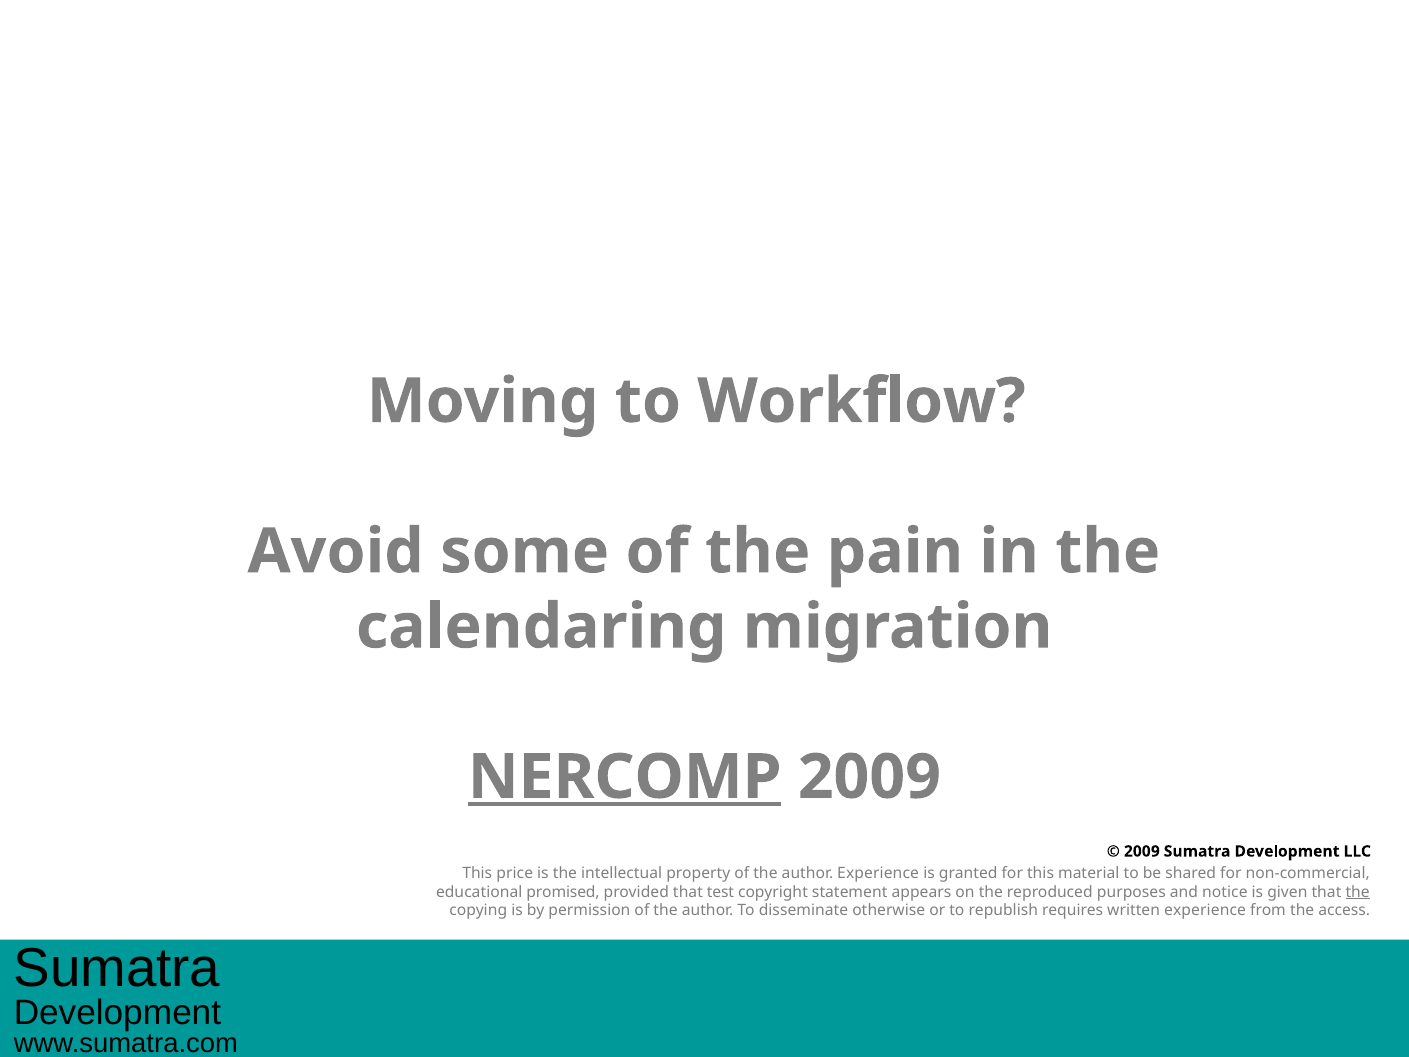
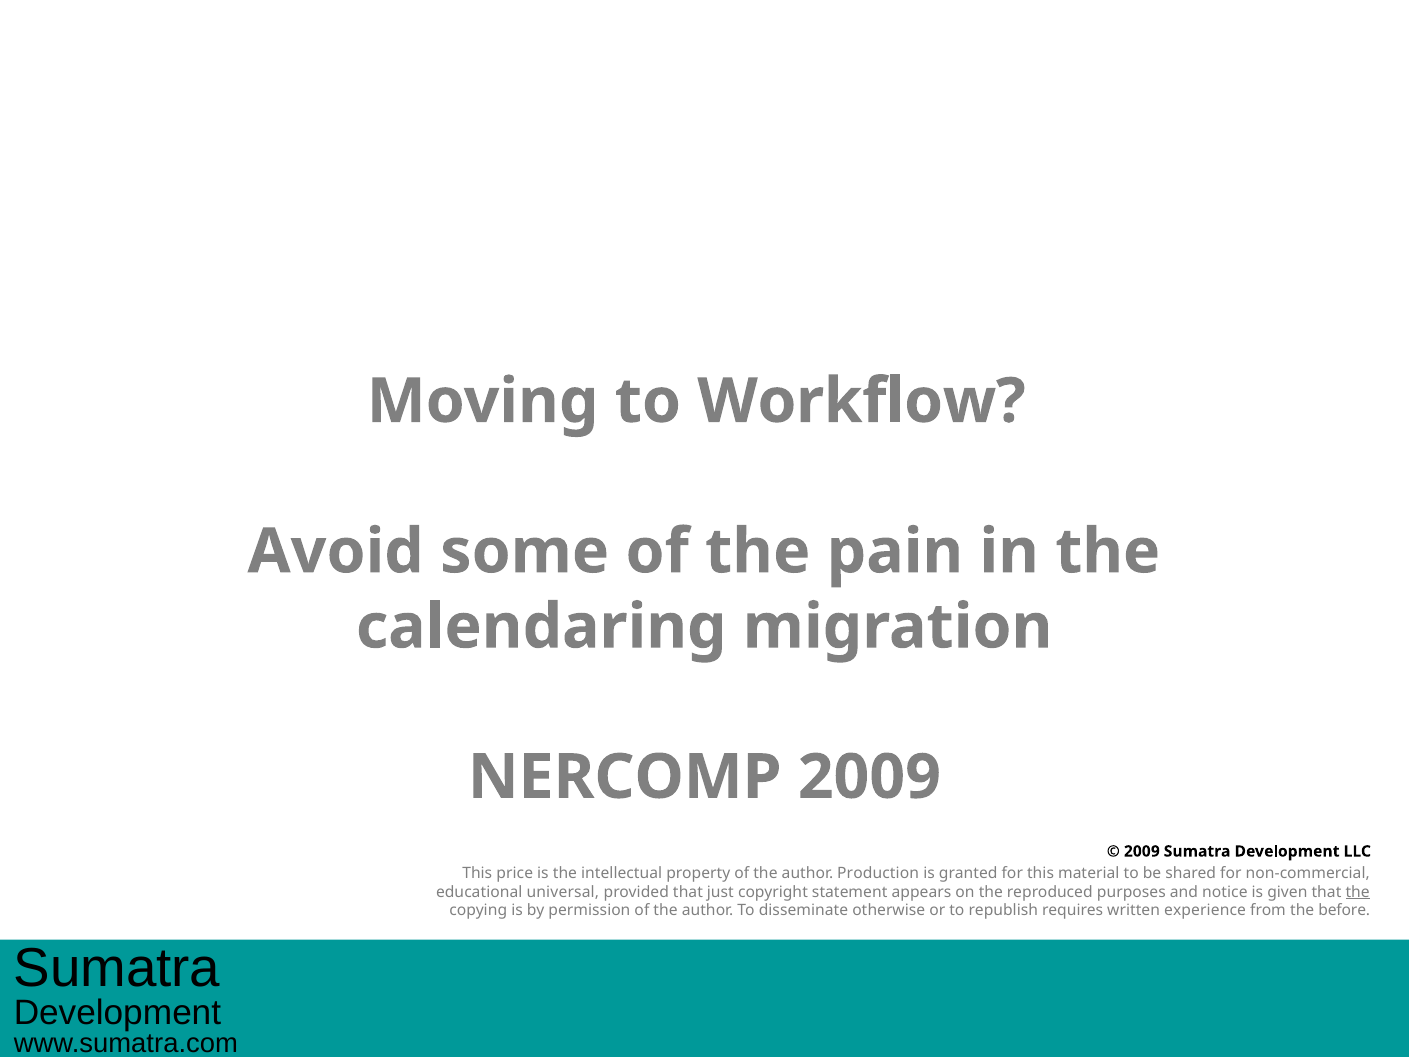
NERCOMP underline: present -> none (625, 777)
author Experience: Experience -> Production (878, 873)
promised: promised -> universal (563, 892)
test: test -> just (720, 892)
access: access -> before (1344, 911)
